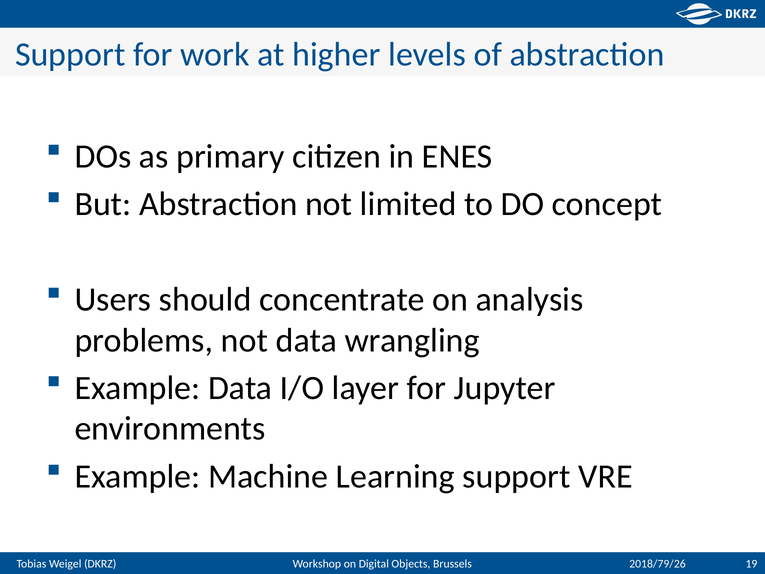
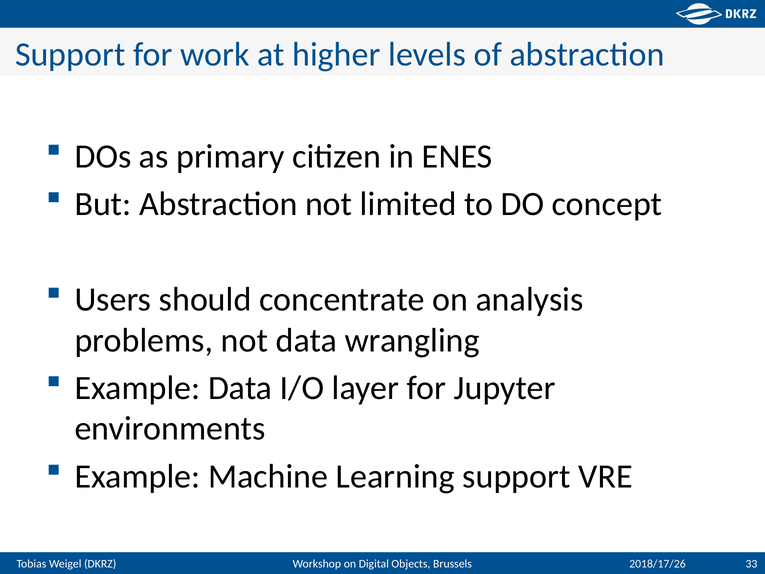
19: 19 -> 33 (752, 564)
2018/79/26: 2018/79/26 -> 2018/17/26 (657, 564)
